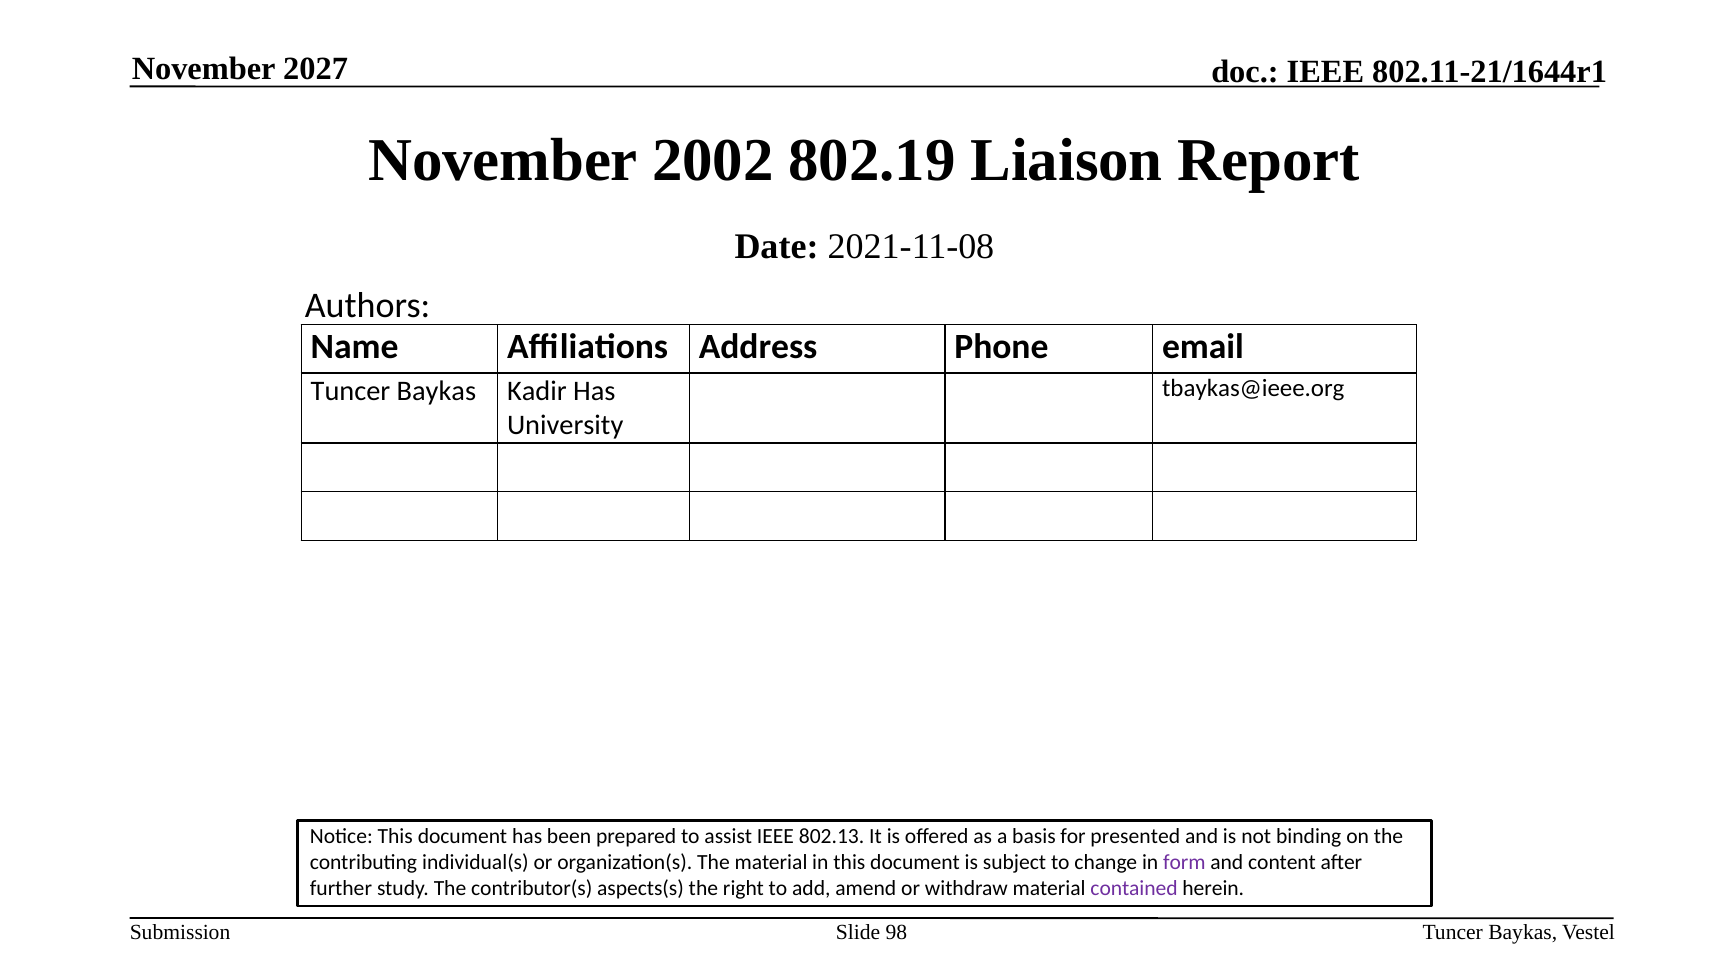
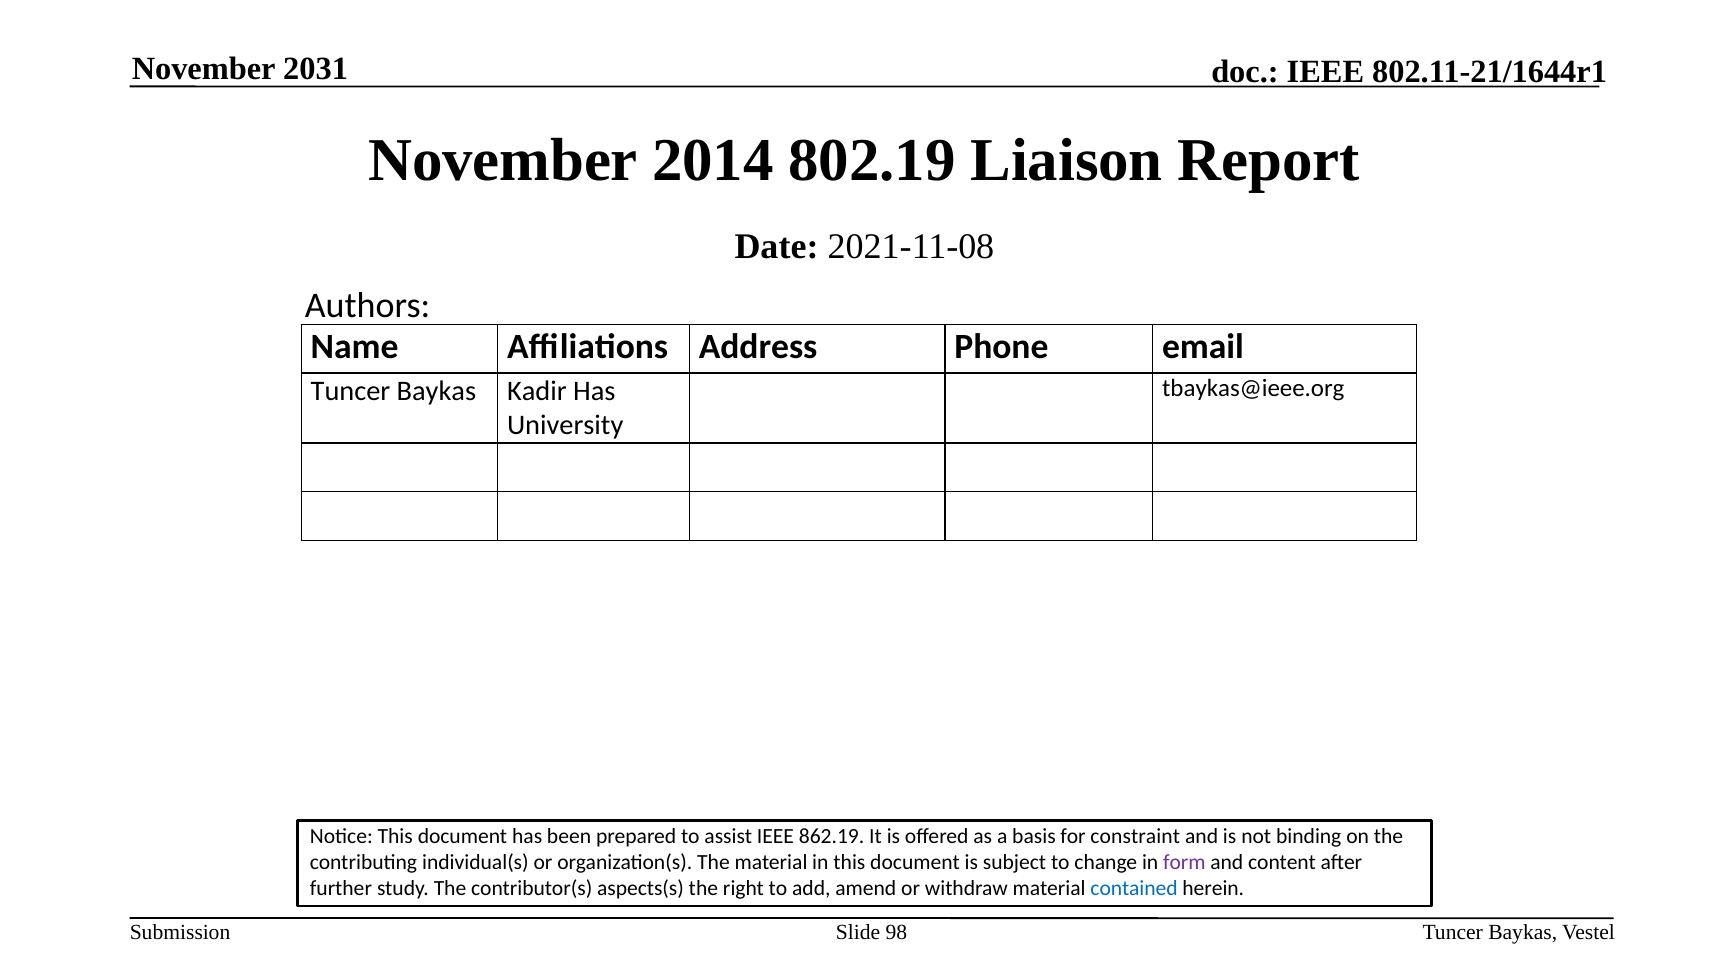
2027: 2027 -> 2031 (316, 69)
2002: 2002 -> 2014 (713, 161)
802.13: 802.13 -> 862.19 (832, 837)
presented: presented -> constraint (1135, 837)
contained colour: purple -> blue (1134, 889)
